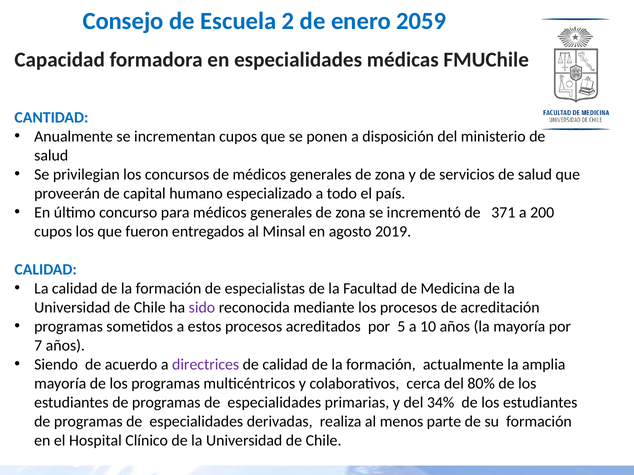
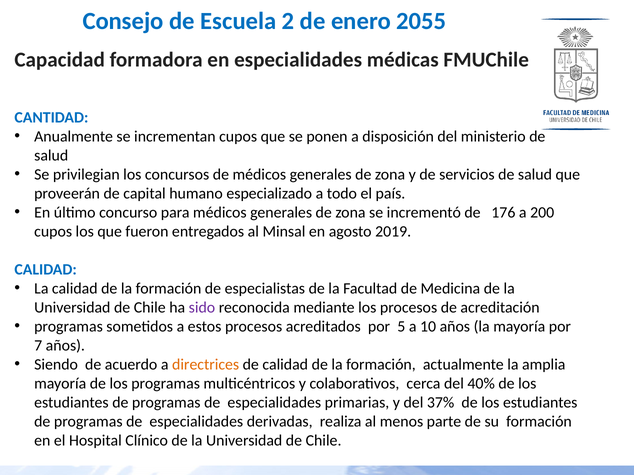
2059: 2059 -> 2055 (421, 21)
371: 371 -> 176 (503, 213)
directrices colour: purple -> orange (206, 365)
80%: 80% -> 40% (481, 384)
34%: 34% -> 37% (441, 403)
